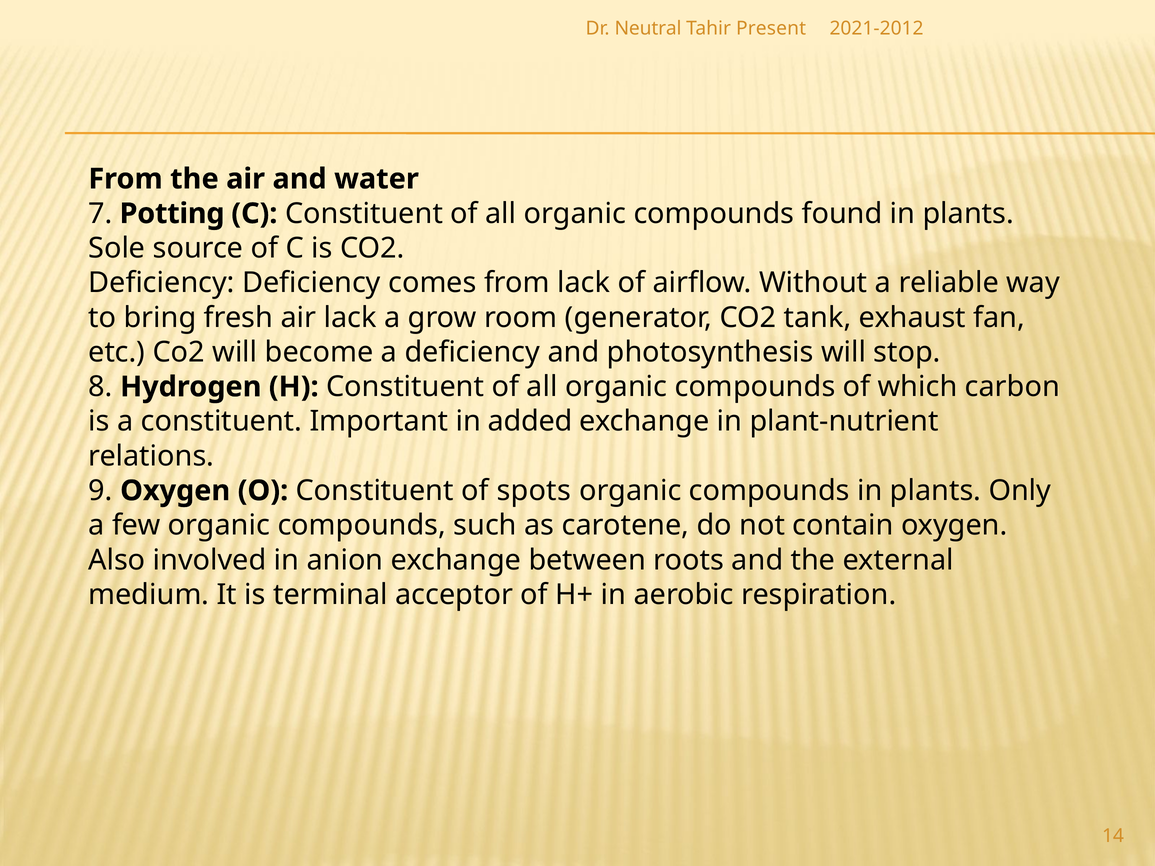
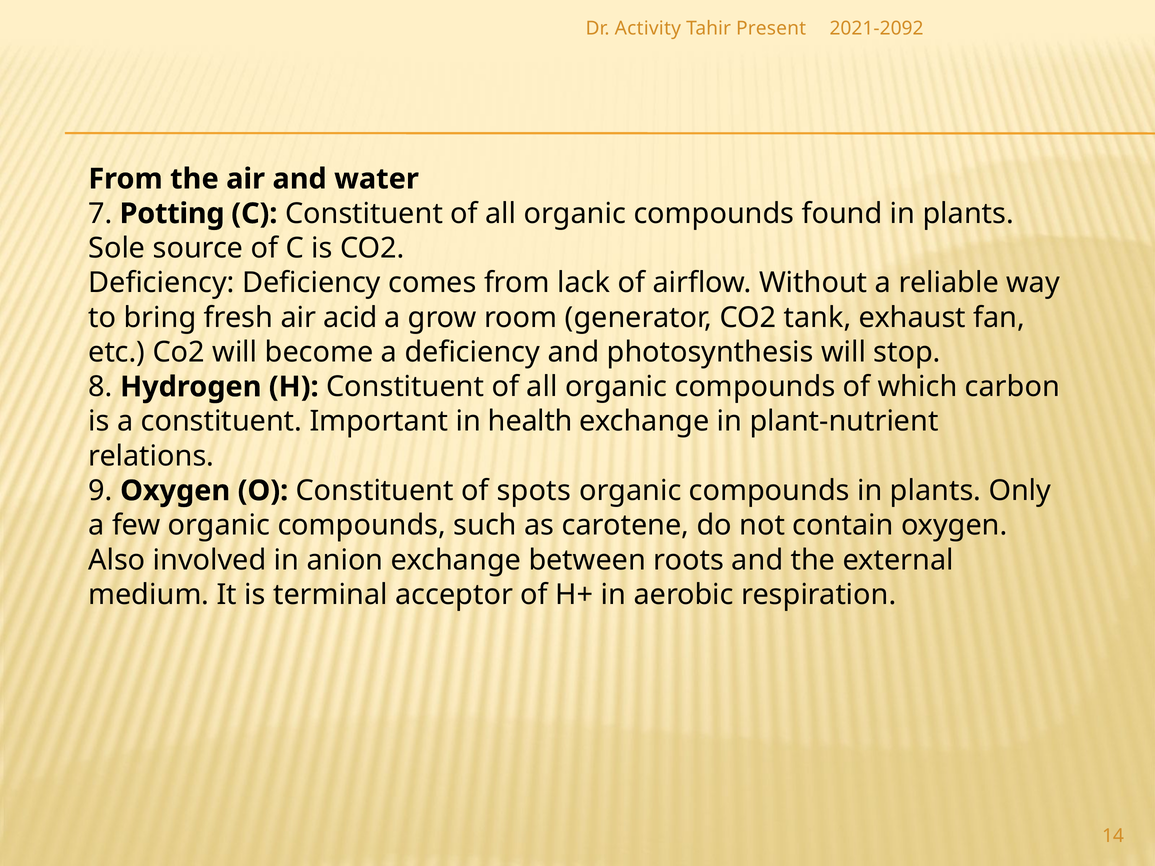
Neutral: Neutral -> Activity (648, 28)
2021-2012: 2021-2012 -> 2021-2092 (877, 28)
air lack: lack -> acid (350, 318)
added: added -> health (530, 422)
